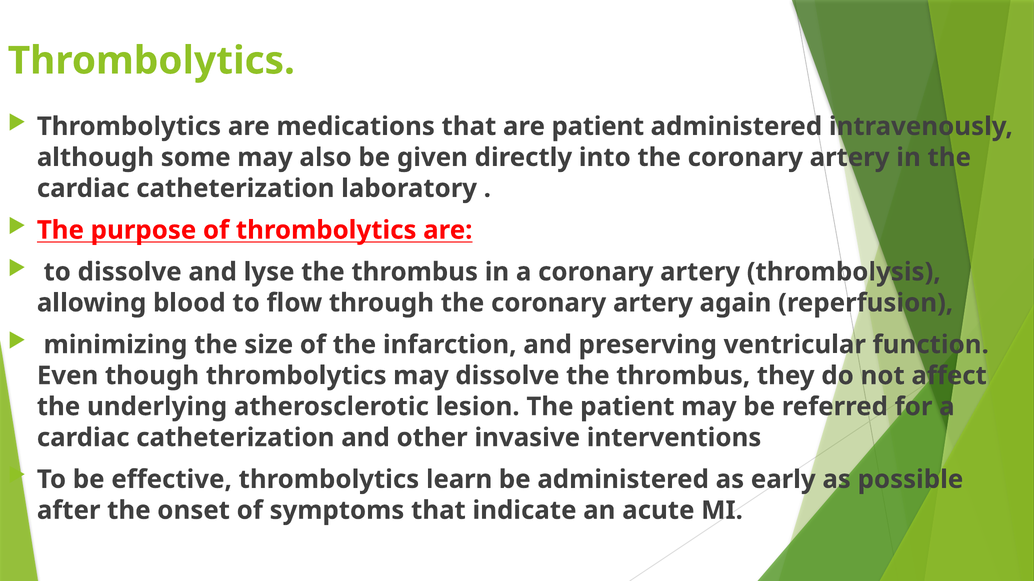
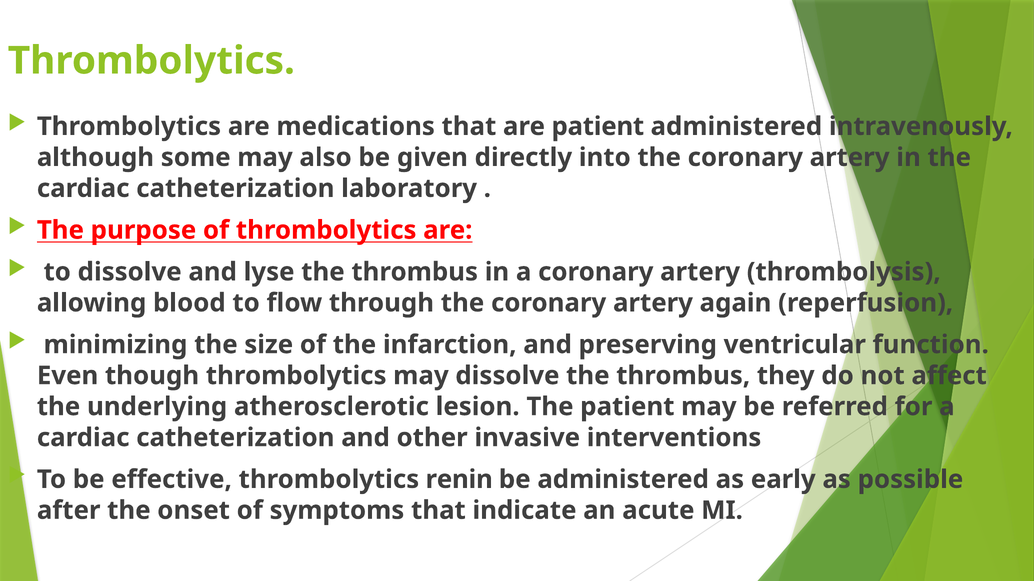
learn: learn -> renin (459, 480)
